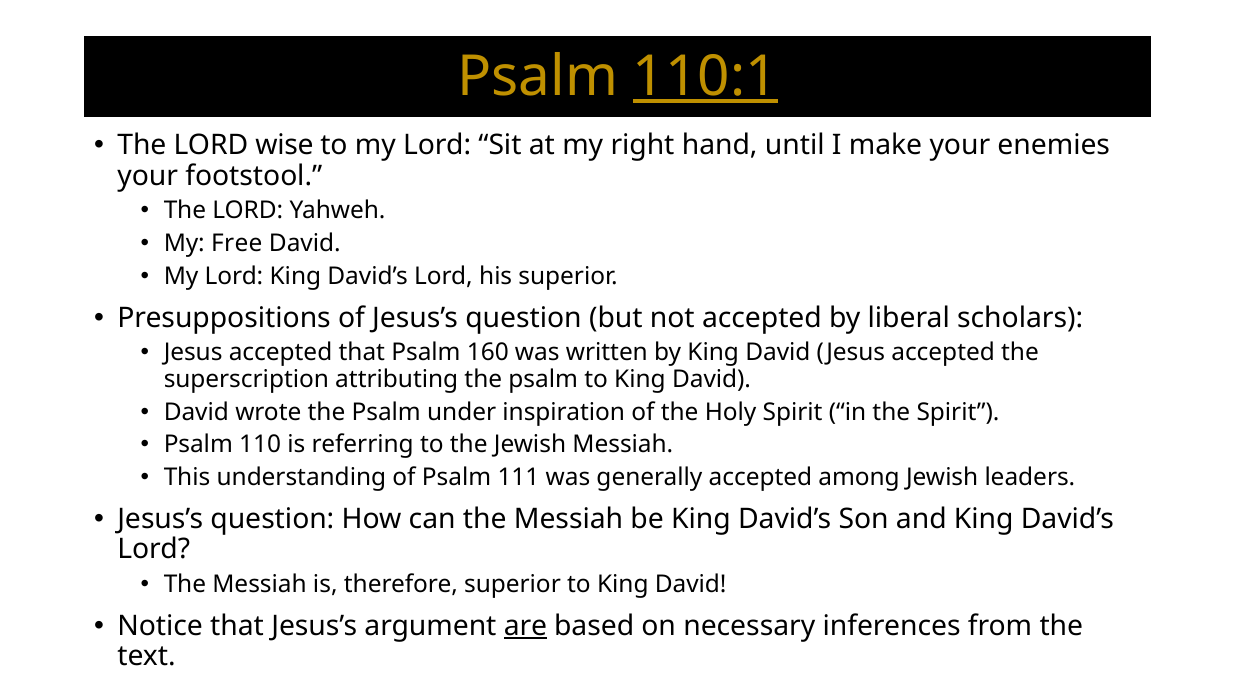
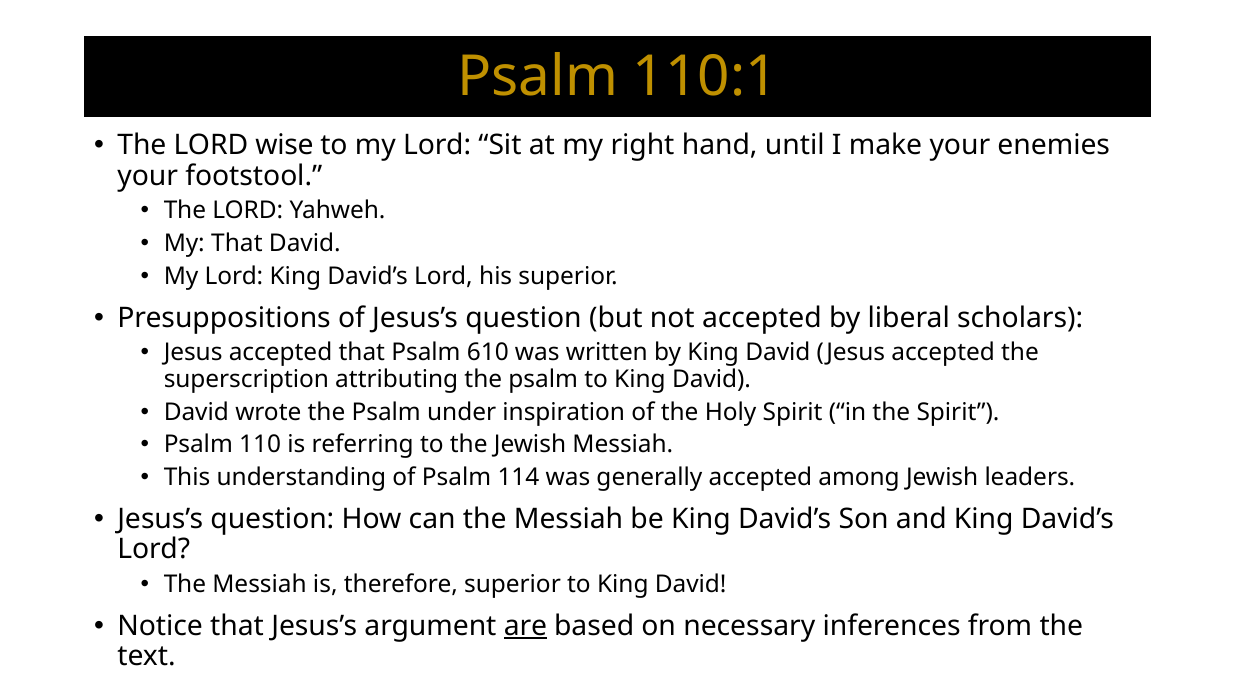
110:1 underline: present -> none (705, 77)
My Free: Free -> That (237, 244)
160: 160 -> 610 (488, 353)
111: 111 -> 114 (518, 478)
